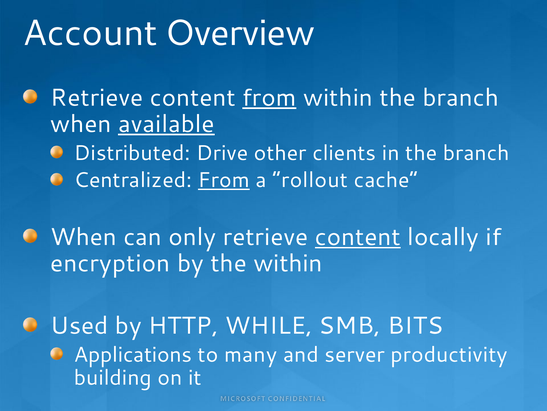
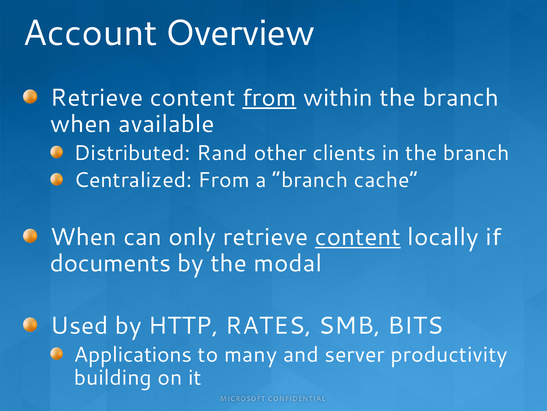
available underline: present -> none (166, 124)
Drive: Drive -> Rand (222, 153)
From underline: present -> none (224, 180)
a rollout: rollout -> branch (310, 180)
encryption: encryption -> documents (110, 263)
the within: within -> modal (288, 263)
WHILE: WHILE -> RATES (268, 325)
